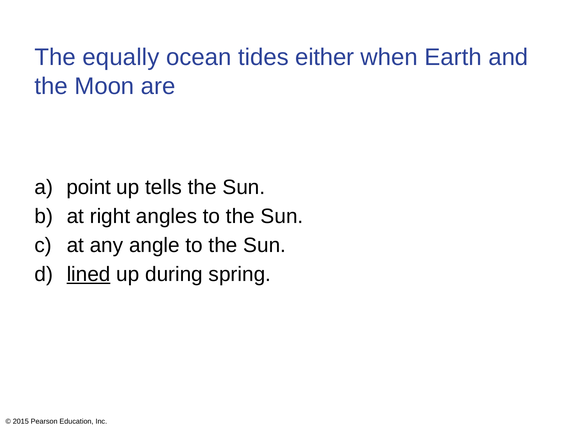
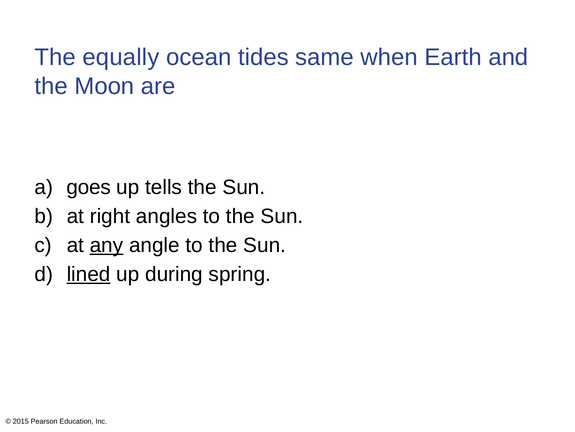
either: either -> same (325, 57)
point: point -> goes (89, 187)
any underline: none -> present (106, 245)
